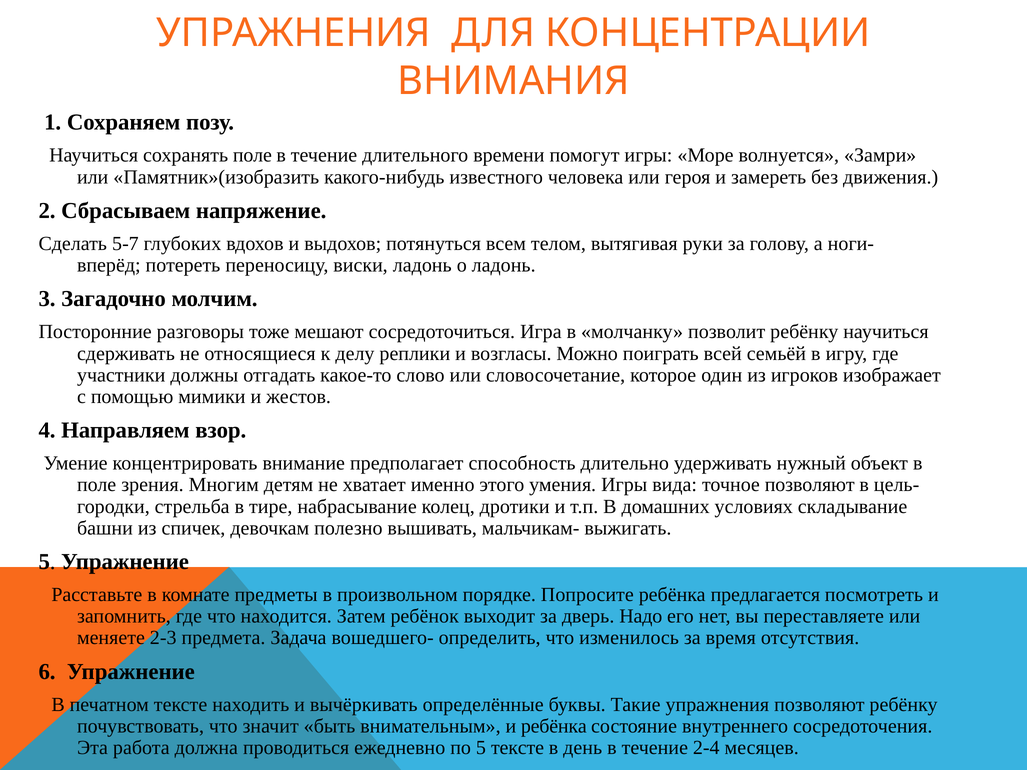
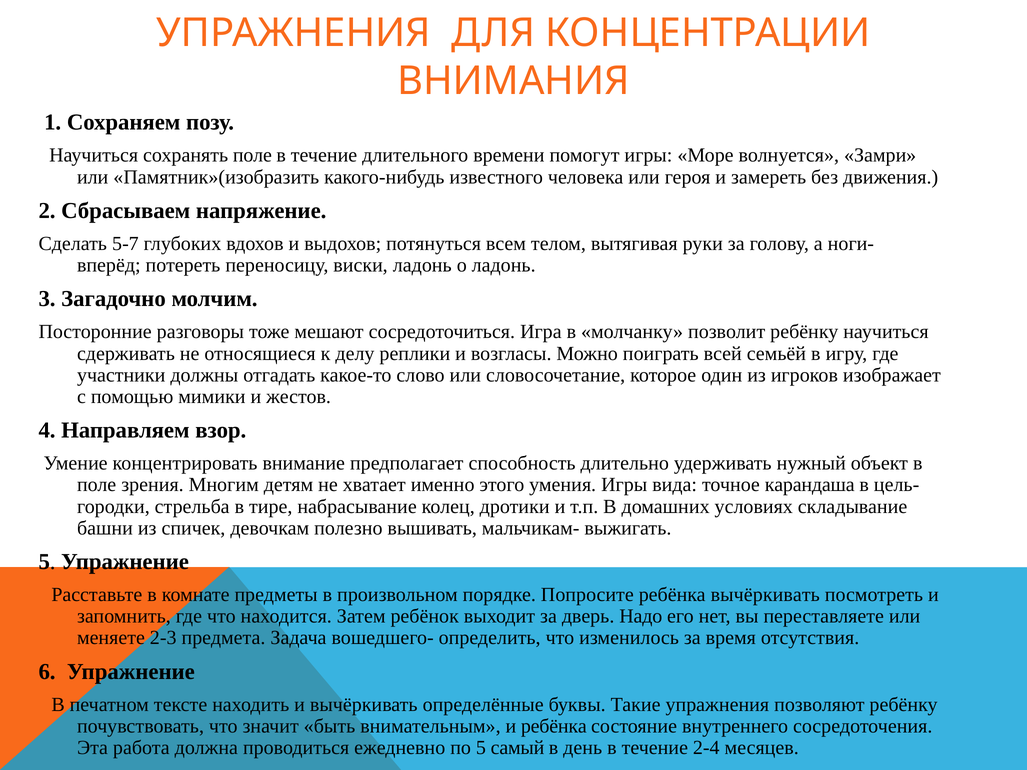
точное позволяют: позволяют -> карандаша (810, 485)
ребёнка предлагается: предлагается -> вычёркивать (765, 595)
5 тексте: тексте -> самый (518, 748)
